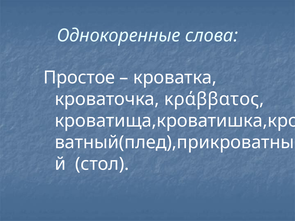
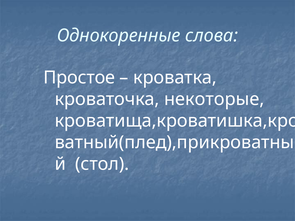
κράββατος: κράββατος -> некоторые (214, 99)
